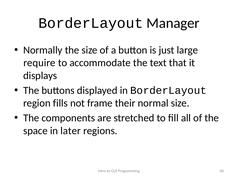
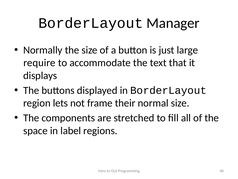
fills: fills -> lets (60, 103)
later: later -> label (71, 130)
